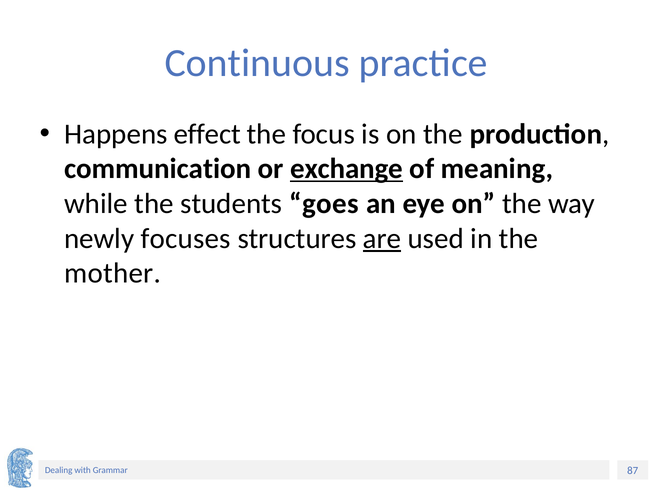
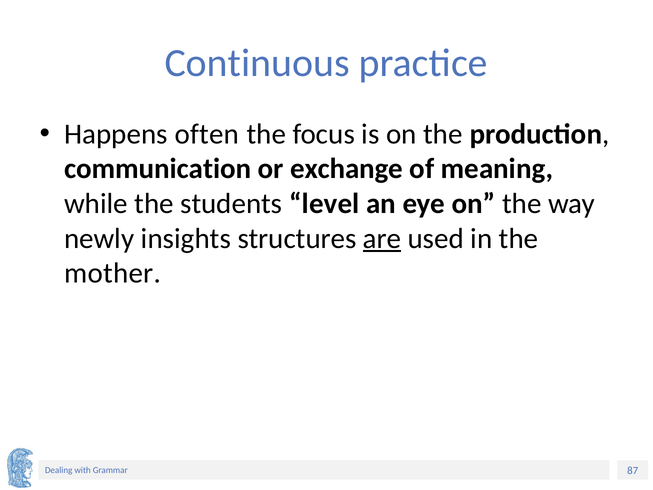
effect: effect -> often (207, 134)
exchange underline: present -> none (347, 169)
goes: goes -> level (324, 204)
focuses: focuses -> insights (186, 238)
